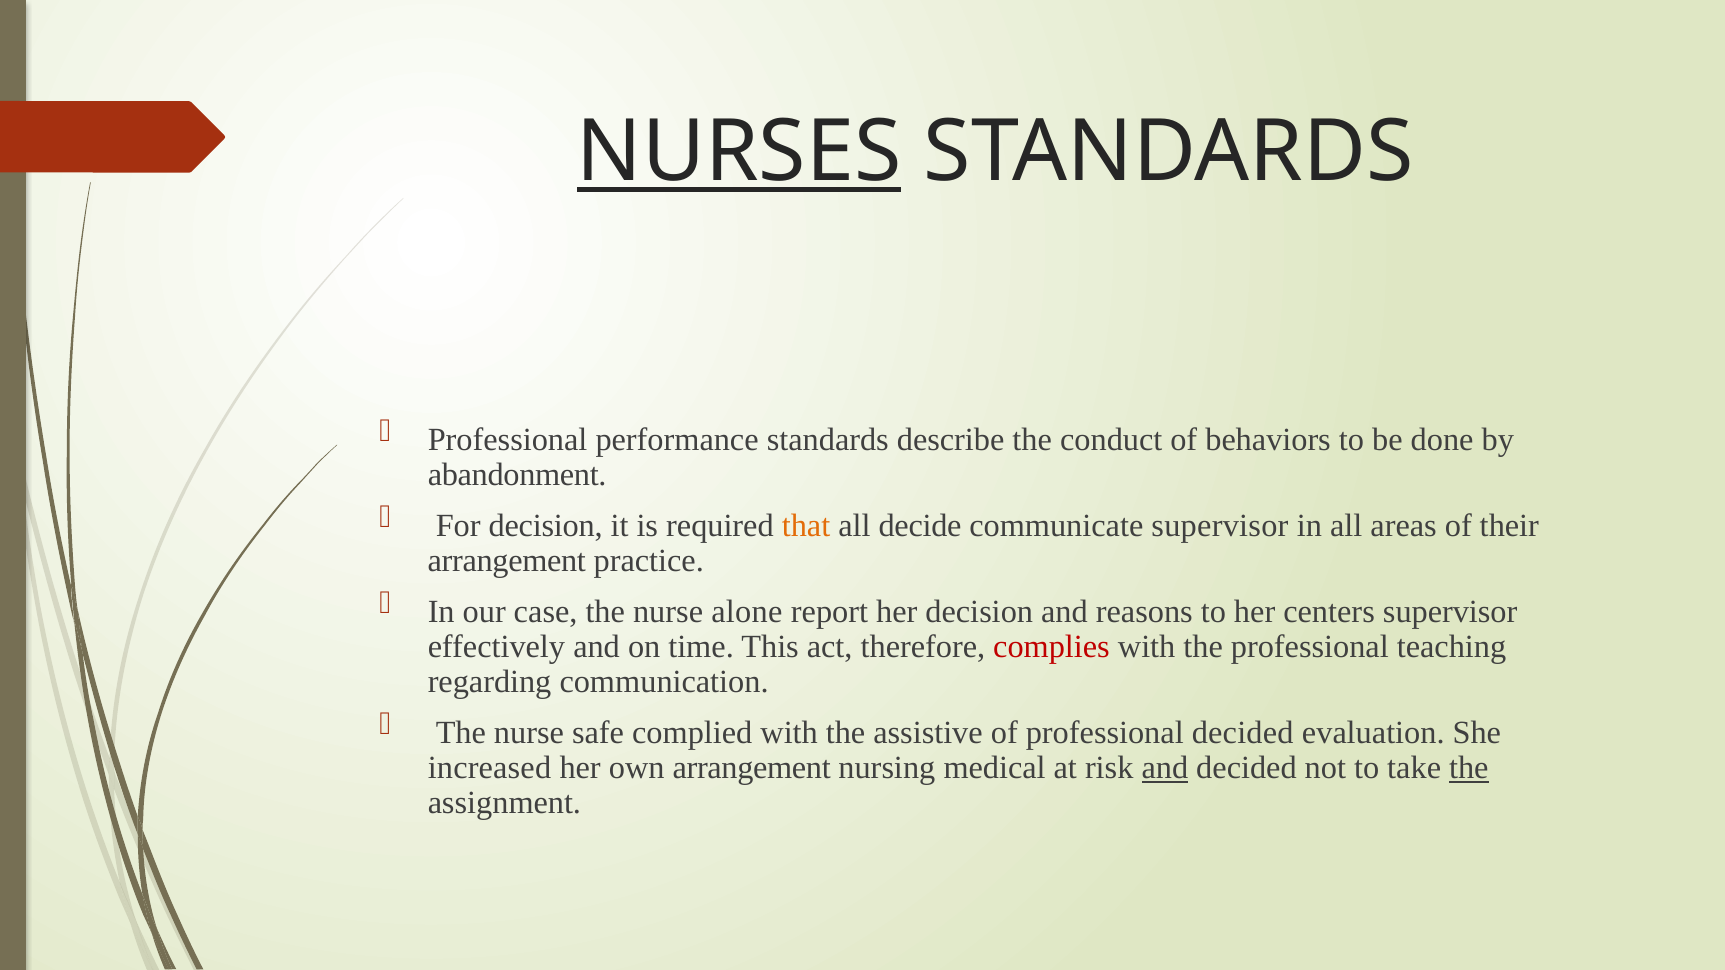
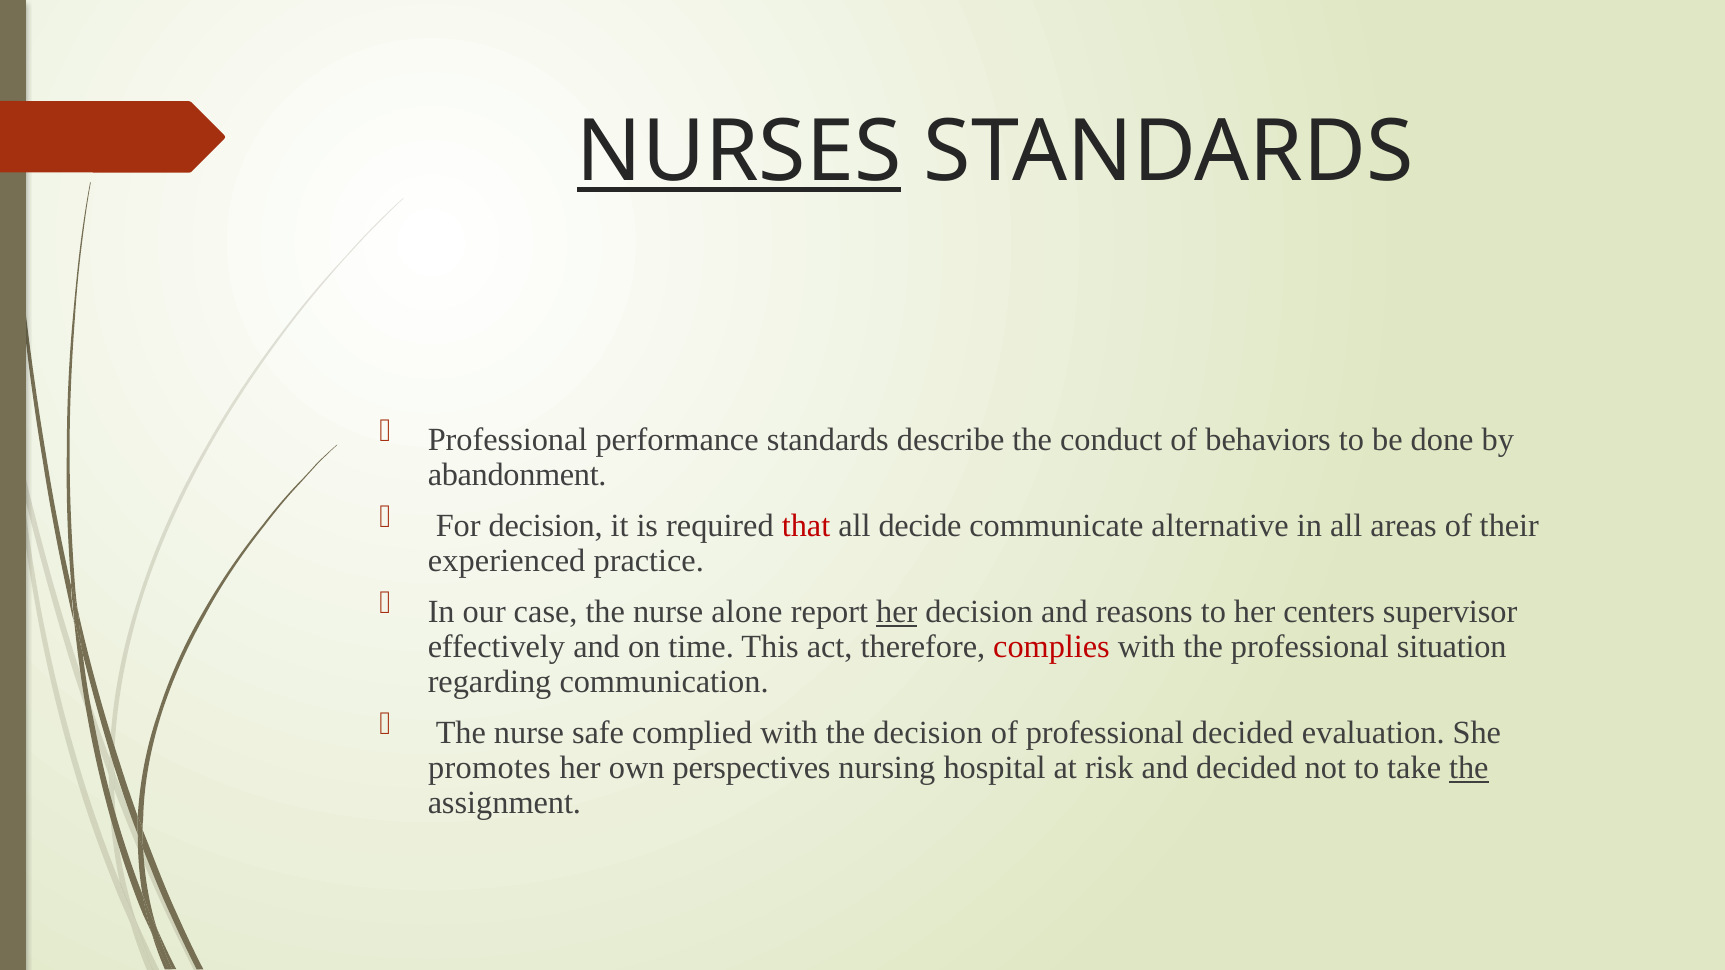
that colour: orange -> red (806, 526)
communicate supervisor: supervisor -> alternative (1220, 526)
arrangement: arrangement -> experienced (507, 561)
her underline: none -> present (897, 612)
teaching: teaching -> situation (1452, 647)
the assistive: assistive -> decision (928, 733)
increased: increased -> promotes (489, 768)
own arrangement: arrangement -> perspectives (752, 768)
medical: medical -> hospital (995, 768)
and underline: present -> none (1165, 768)
